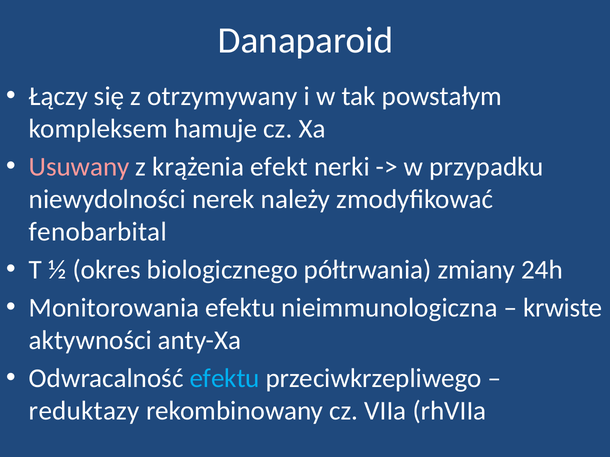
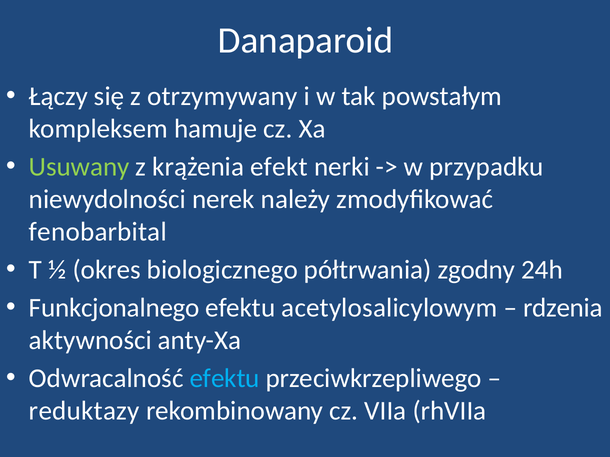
Usuwany colour: pink -> light green (79, 167)
zmiany: zmiany -> zgodny (476, 270)
Monitorowania: Monitorowania -> Funkcjonalnego (114, 308)
nieimmunologiczna: nieimmunologiczna -> acetylosalicylowym (389, 308)
krwiste: krwiste -> rdzenia (563, 308)
